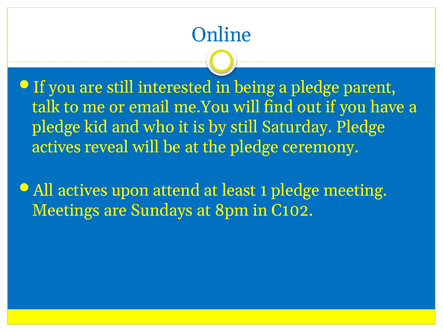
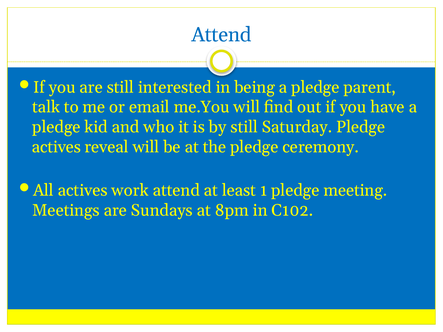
Online: Online -> Attend (221, 35)
upon: upon -> work (130, 190)
